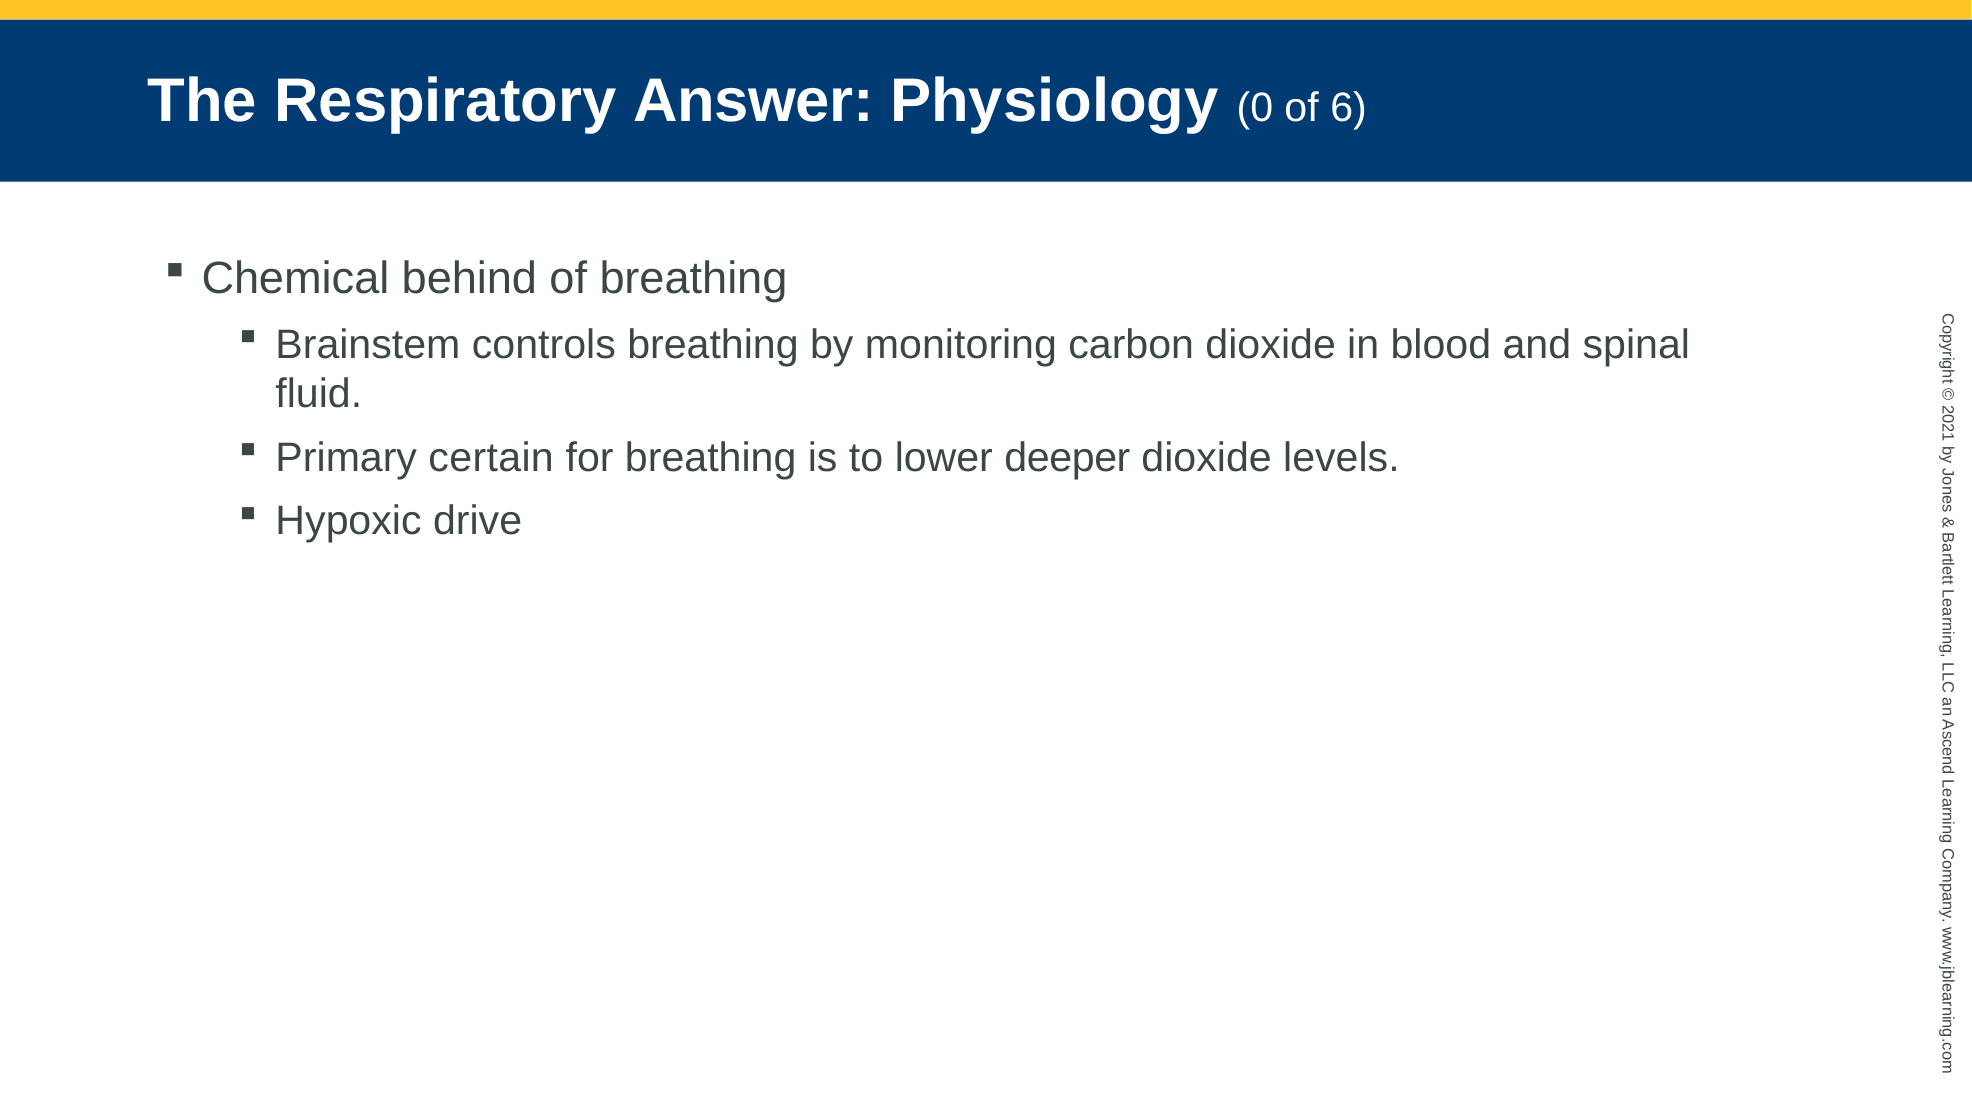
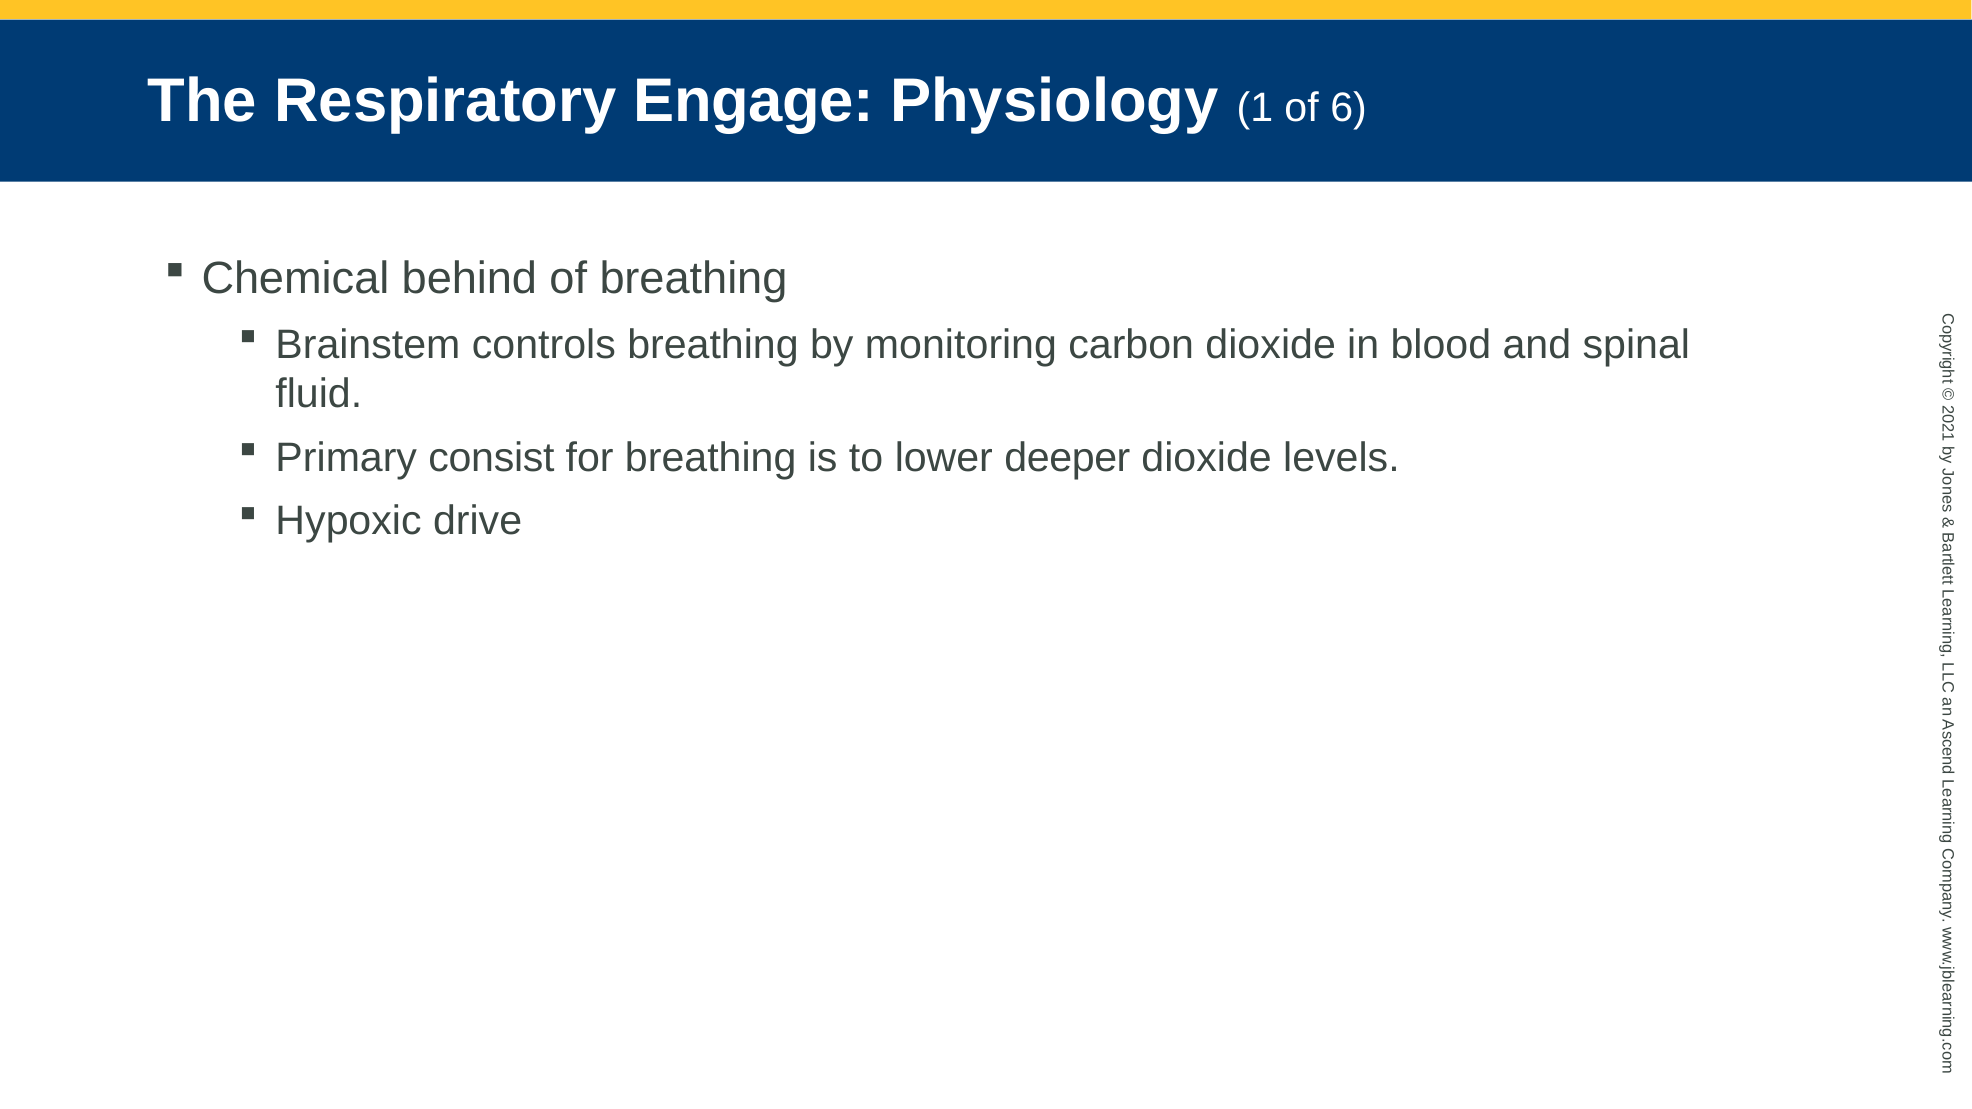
Answer: Answer -> Engage (754, 101)
Physiology 0: 0 -> 1 (1255, 108)
certain: certain -> consist (491, 458)
